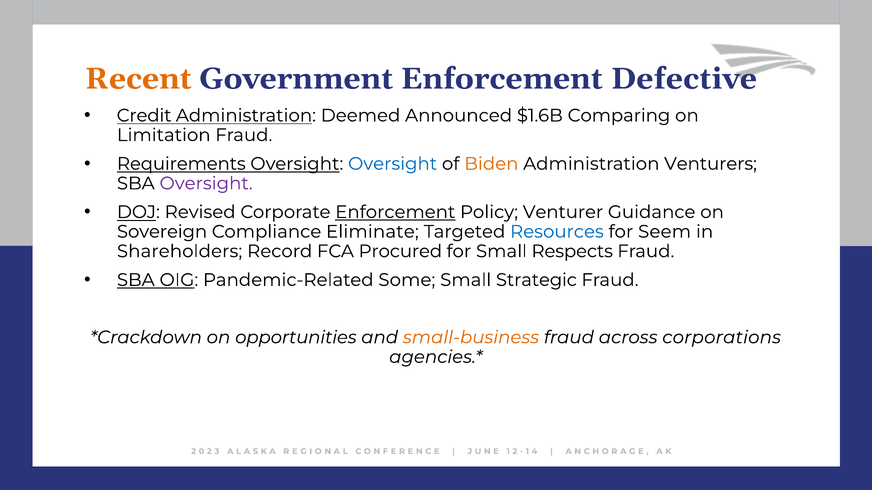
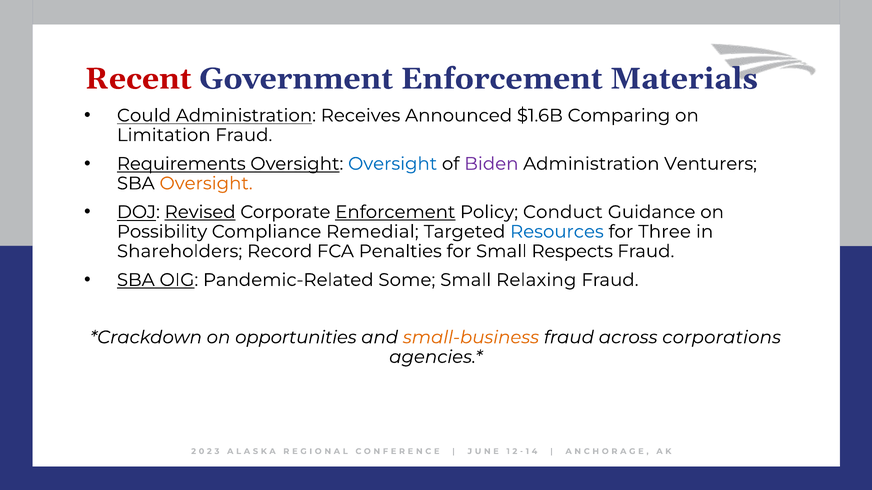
Recent colour: orange -> red (138, 79)
Defective: Defective -> Materials (684, 79)
Credit: Credit -> Could (144, 116)
Deemed: Deemed -> Receives (361, 116)
Biden colour: orange -> purple (491, 164)
Oversight colour: purple -> orange (206, 184)
Revised underline: none -> present (200, 212)
Venturer: Venturer -> Conduct (563, 212)
Sovereign: Sovereign -> Possibility (162, 232)
Eliminate: Eliminate -> Remedial (372, 232)
Seem: Seem -> Three (665, 232)
Procured: Procured -> Penalties (400, 252)
Strategic: Strategic -> Relaxing (536, 280)
